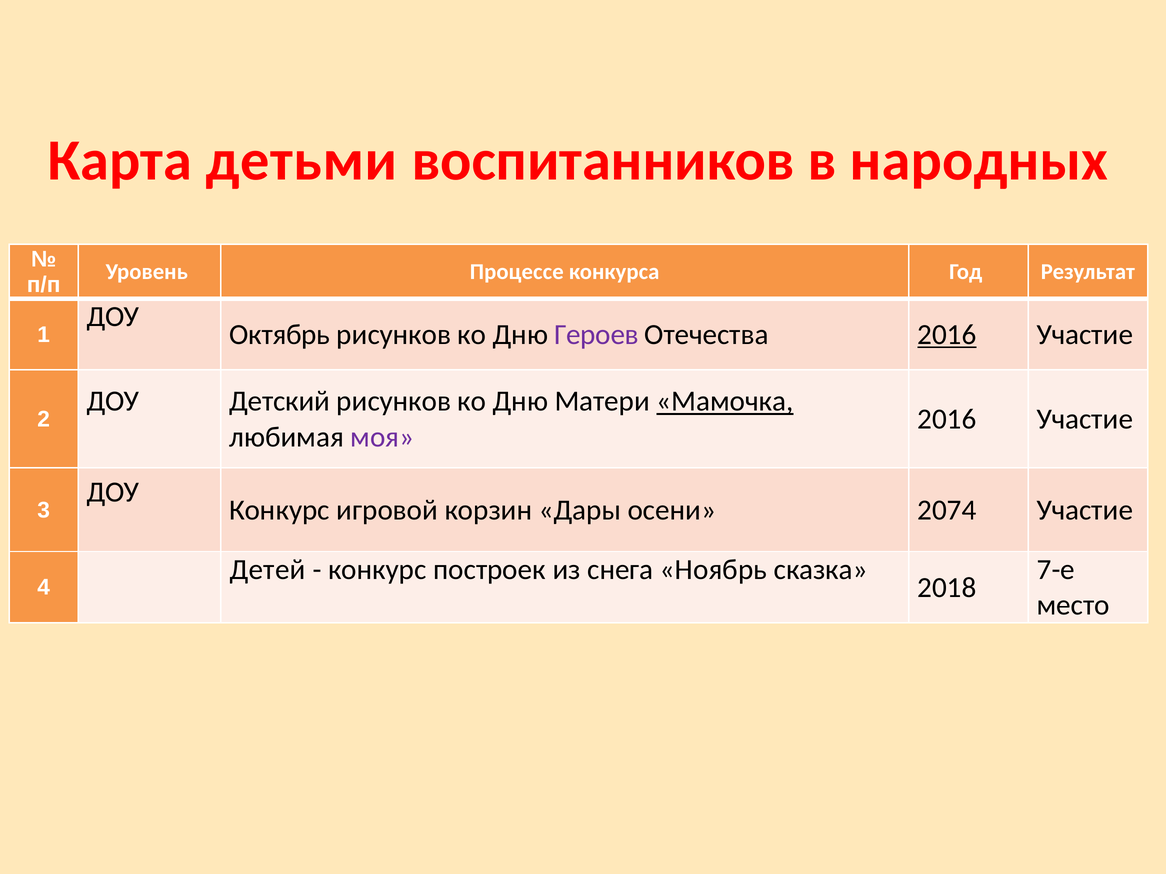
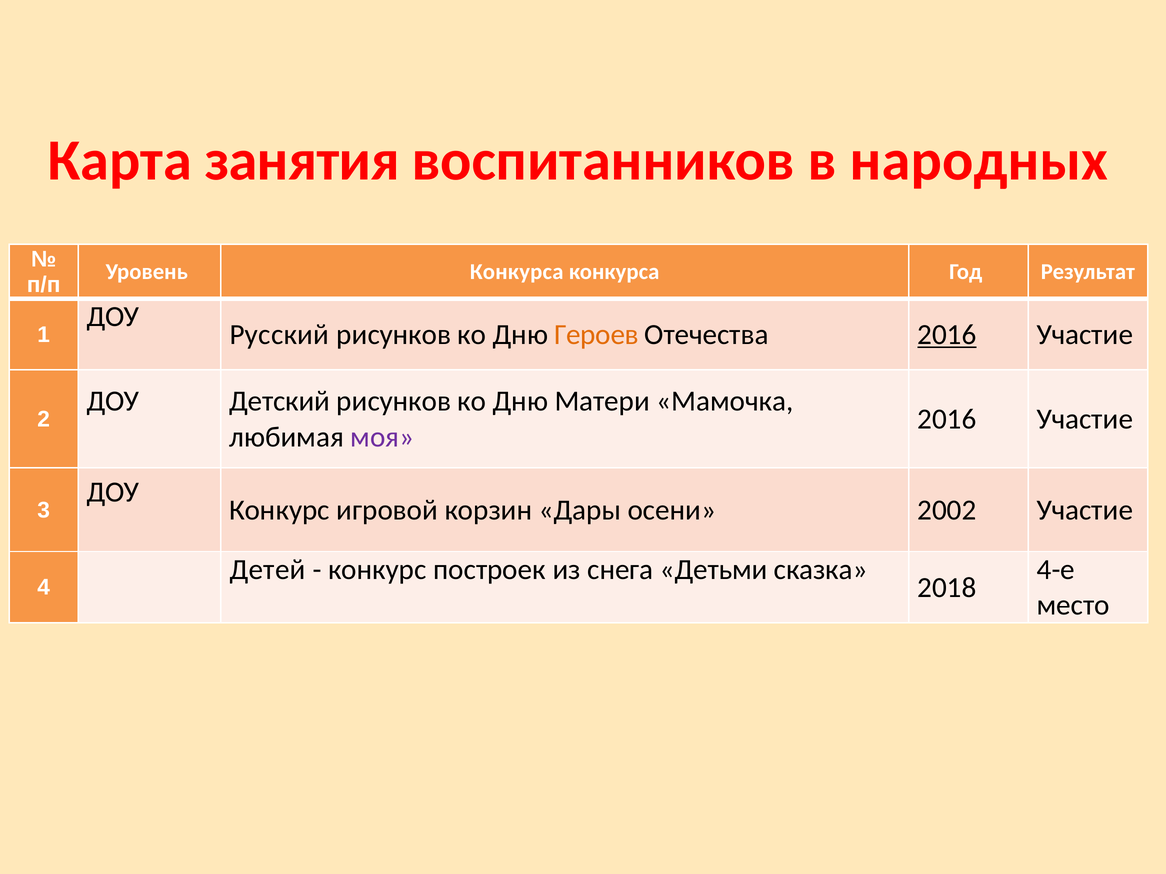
детьми: детьми -> занятия (302, 161)
Уровень Процессе: Процессе -> Конкурса (517, 272)
Октябрь: Октябрь -> Русский (279, 335)
Героев colour: purple -> orange (596, 335)
Мамочка underline: present -> none (725, 402)
2074: 2074 -> 2002 (947, 510)
Ноябрь: Ноябрь -> Детьми (714, 570)
7-е: 7-е -> 4-е (1056, 570)
